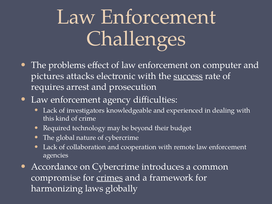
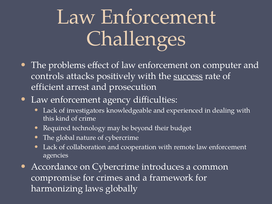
pictures: pictures -> controls (48, 76)
electronic: electronic -> positively (116, 76)
requires: requires -> efficient (48, 87)
crimes underline: present -> none (110, 178)
